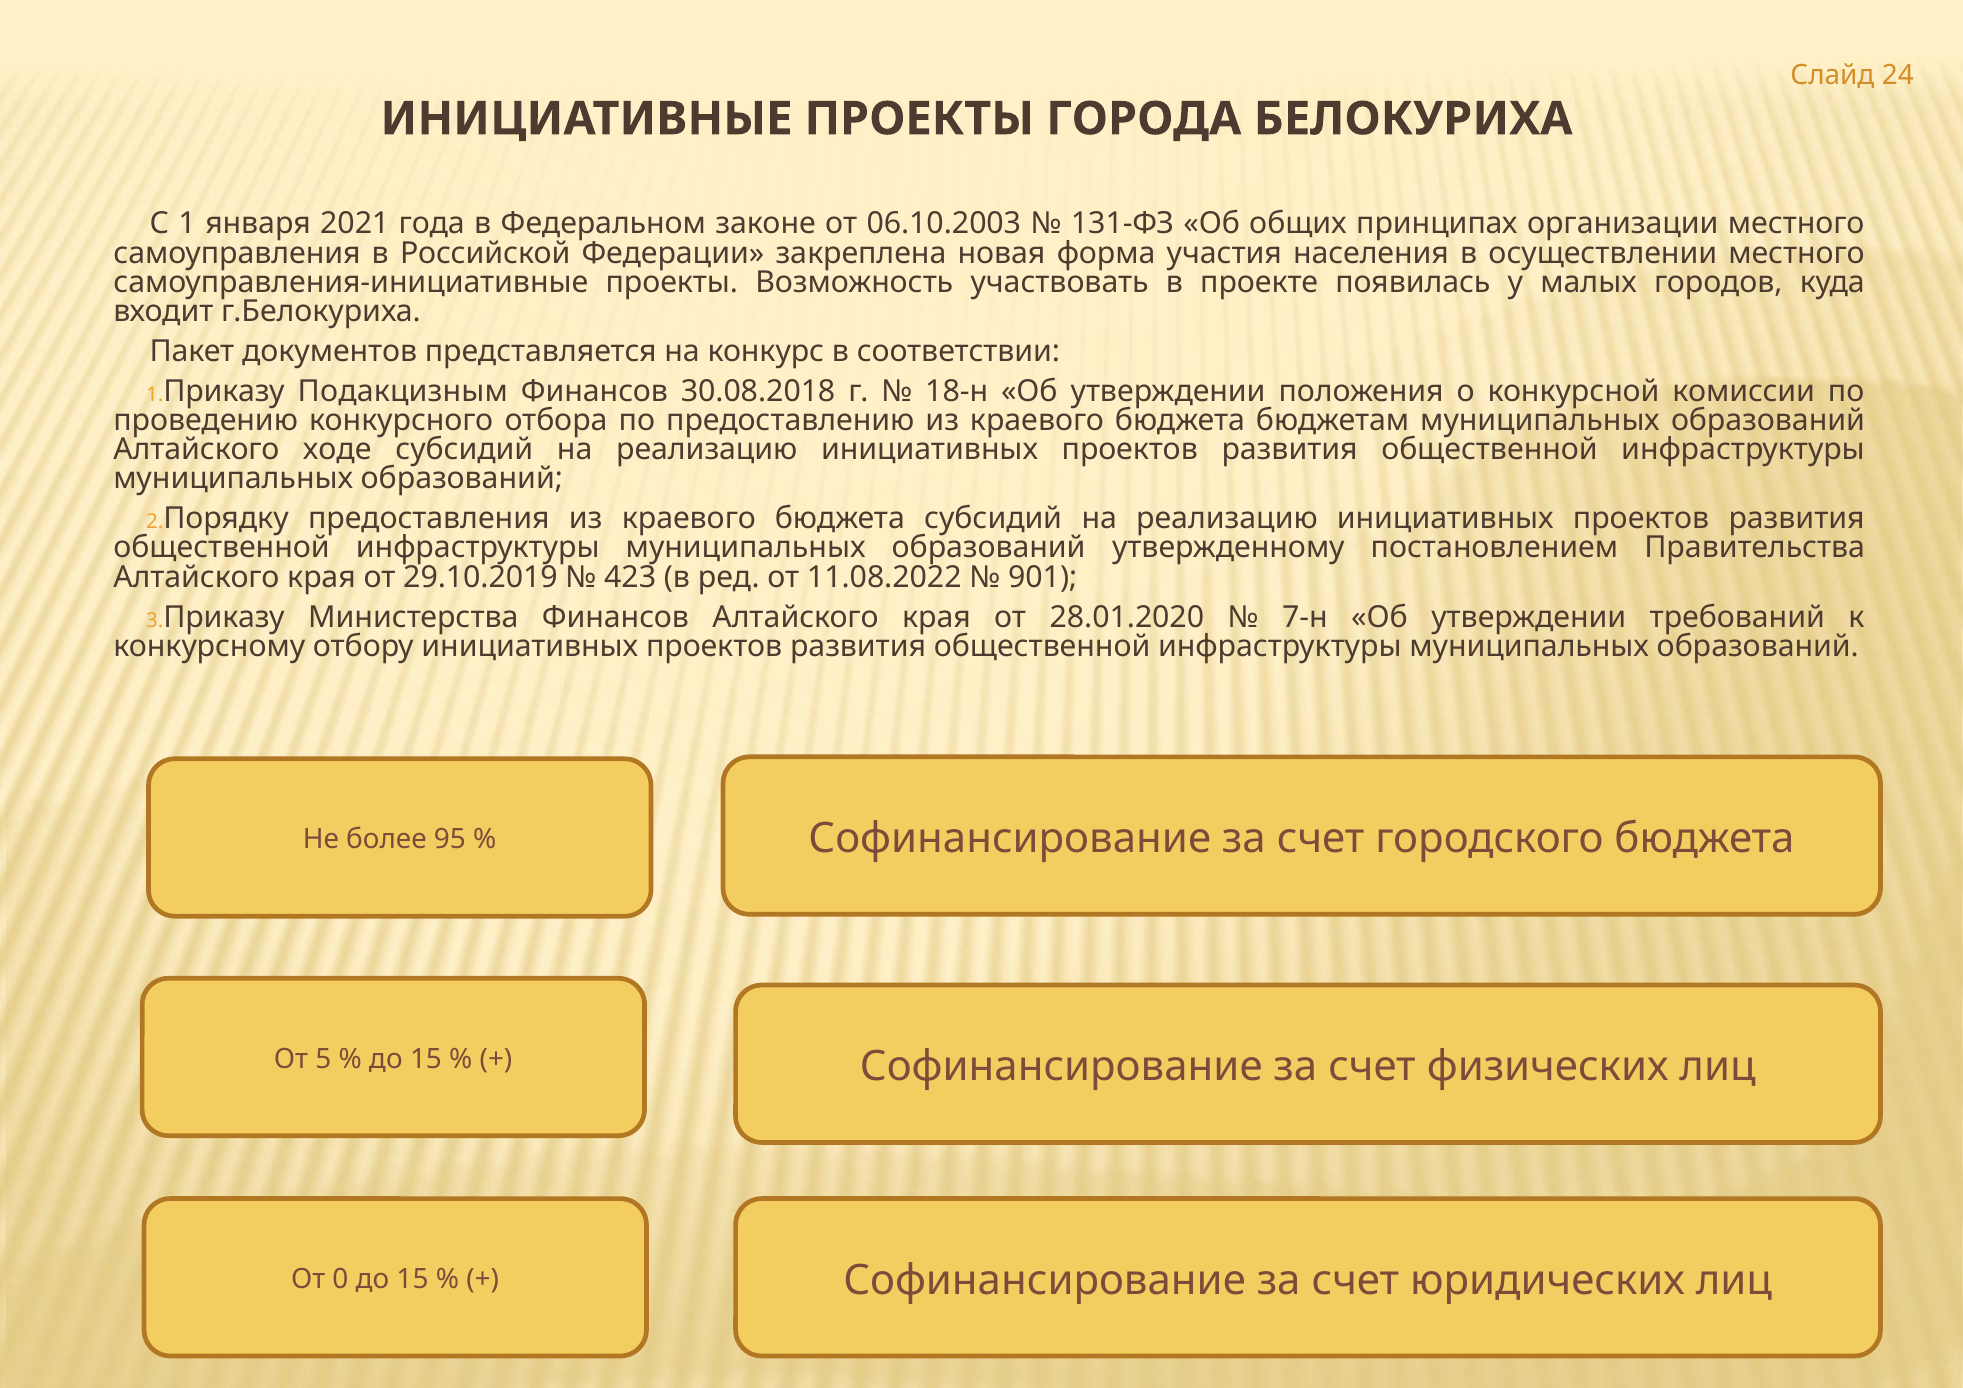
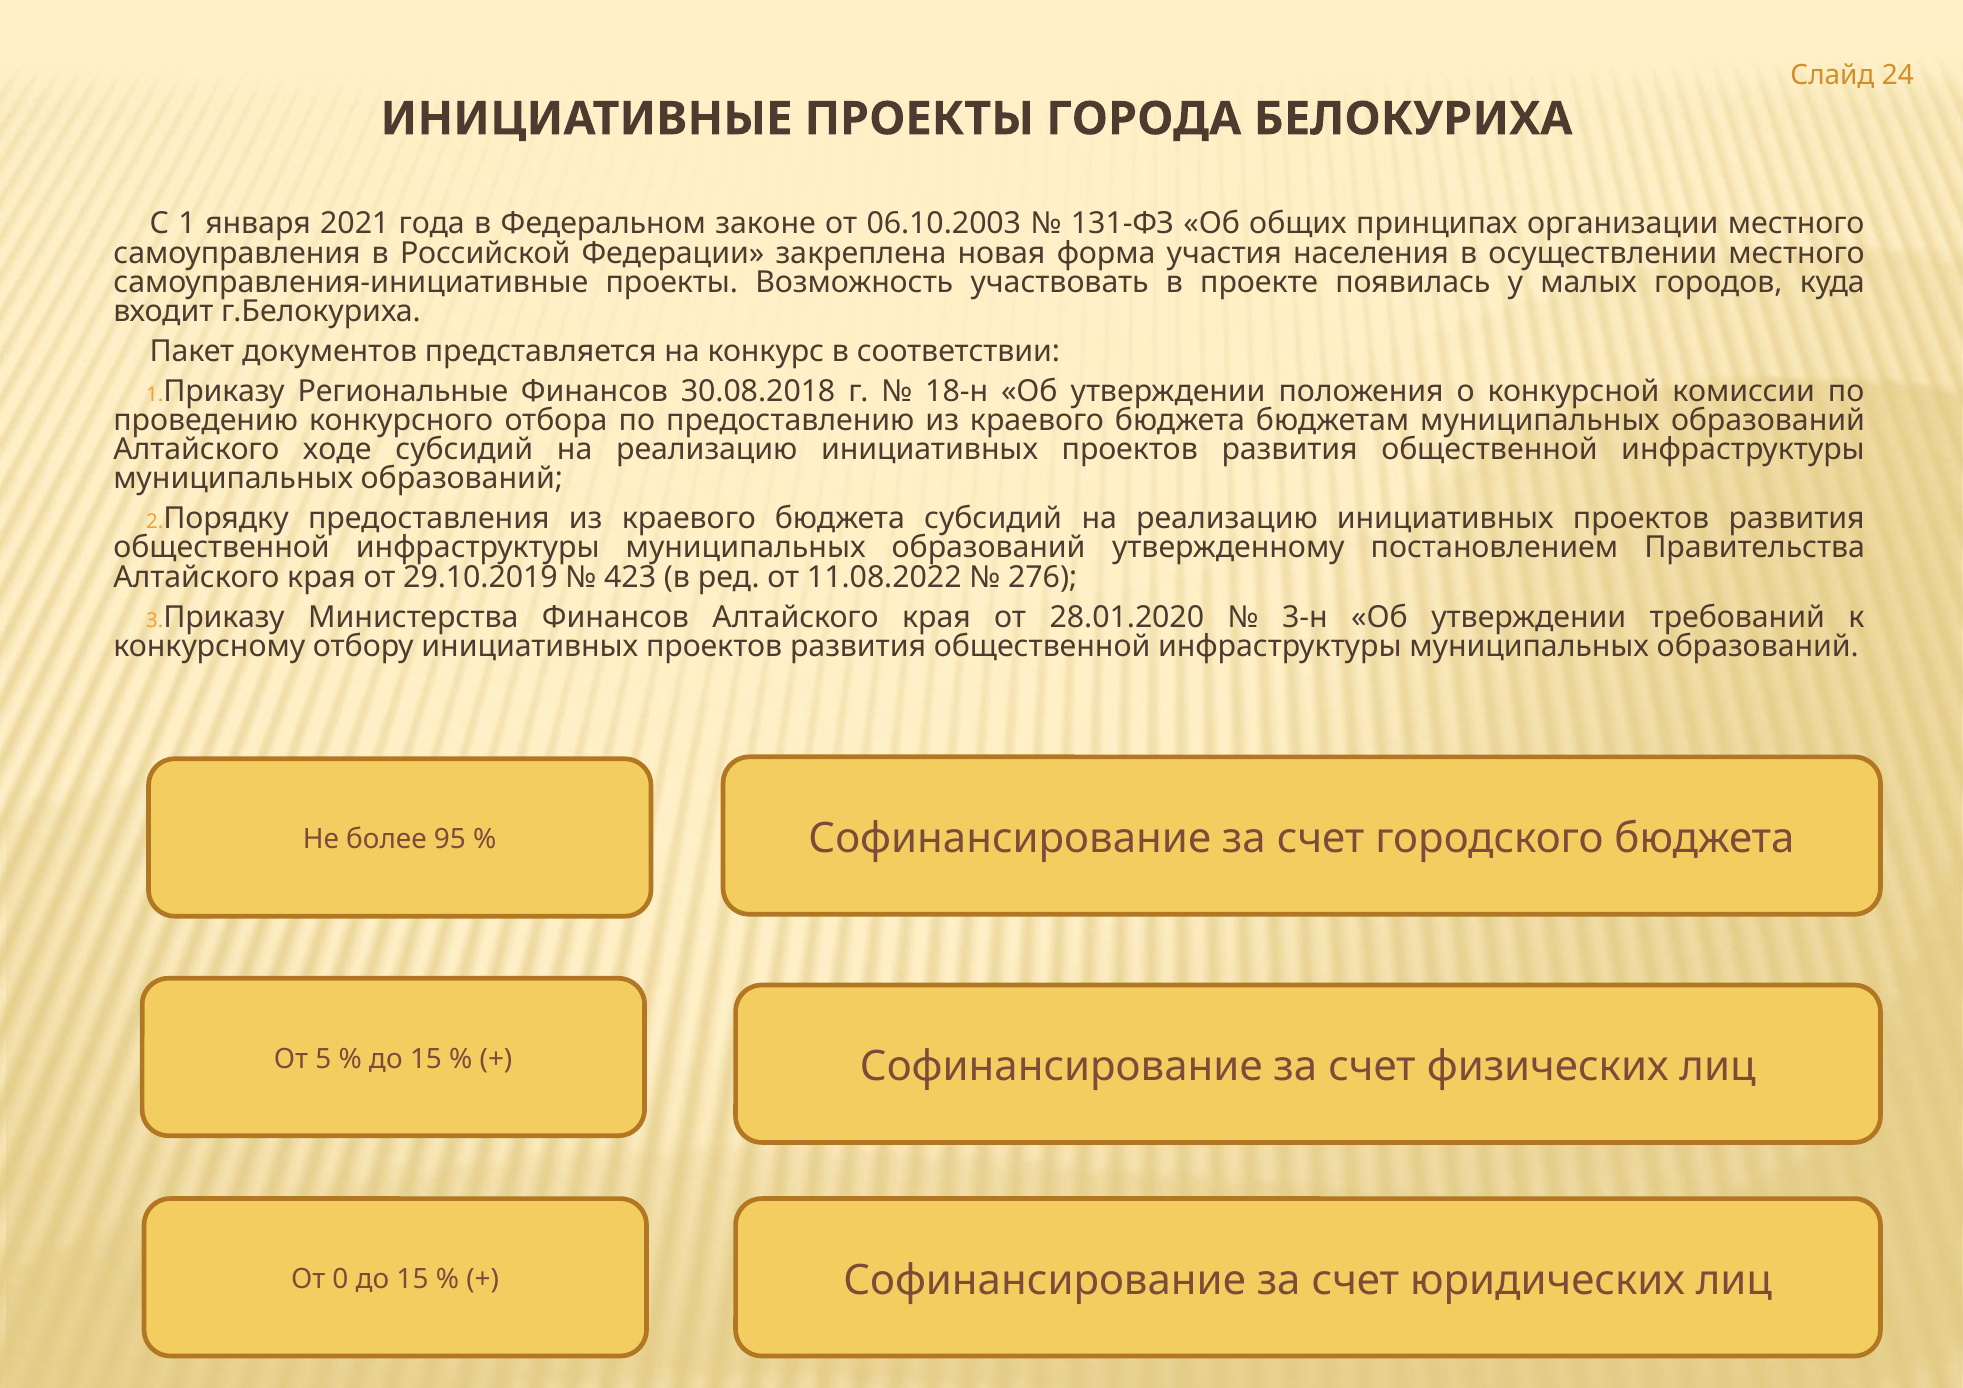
Подакцизным: Подакцизным -> Региональные (403, 391)
901: 901 -> 276 (1043, 577)
7-н: 7-н -> 3-н (1305, 617)
